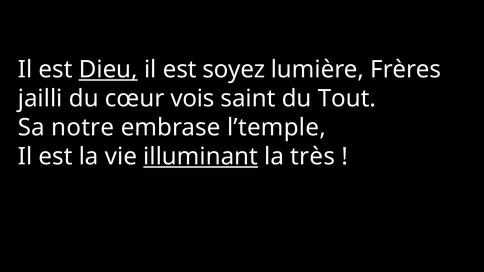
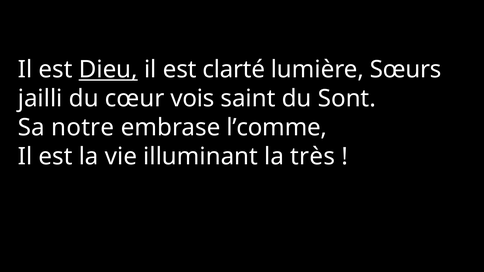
soyez: soyez -> clarté (234, 70)
Frères: Frères -> Sœurs (406, 70)
Tout: Tout -> Sont (347, 99)
l’temple: l’temple -> l’comme (277, 128)
illuminant underline: present -> none (201, 157)
